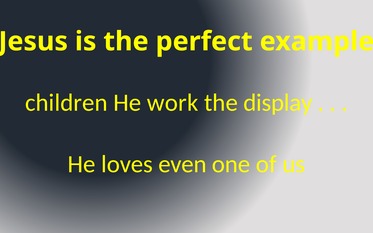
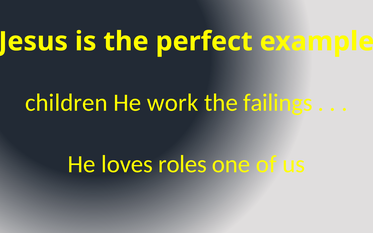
display: display -> failings (278, 103)
even: even -> roles (182, 164)
